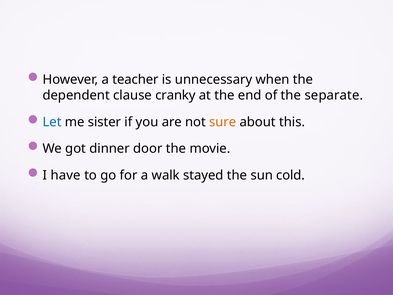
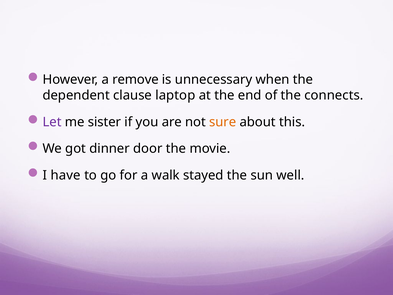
teacher: teacher -> remove (136, 80)
cranky: cranky -> laptop (175, 95)
separate: separate -> connects (334, 95)
Let colour: blue -> purple (52, 122)
cold: cold -> well (290, 175)
